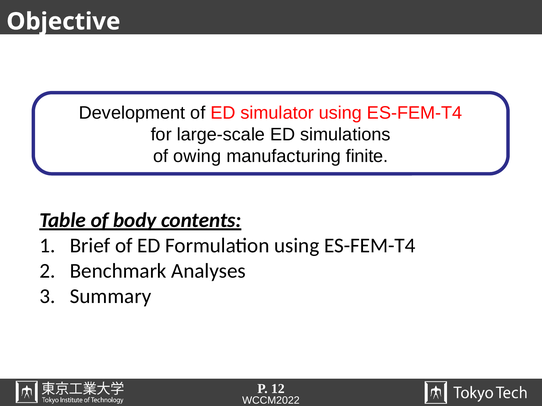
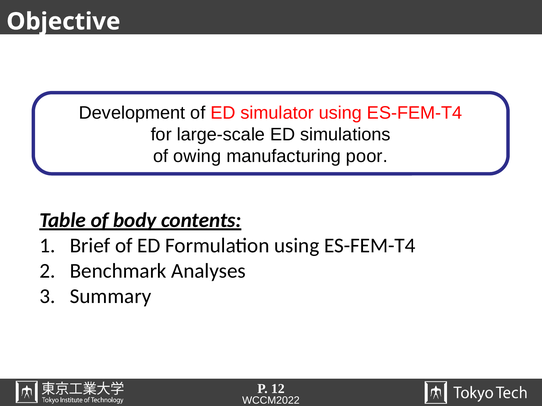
finite: finite -> poor (367, 156)
